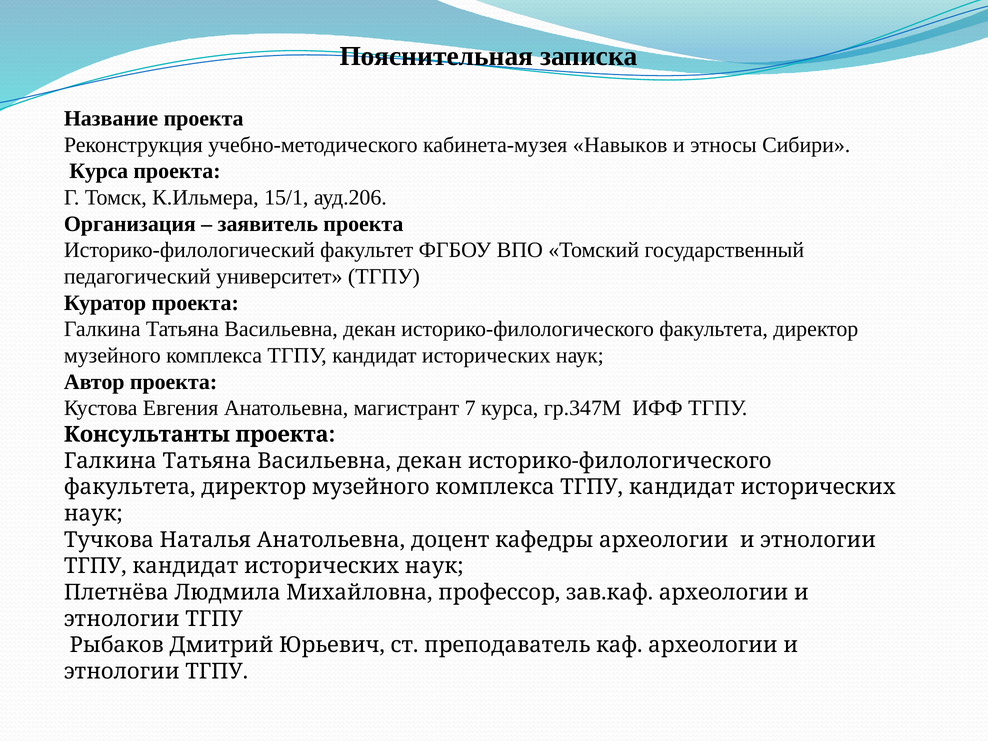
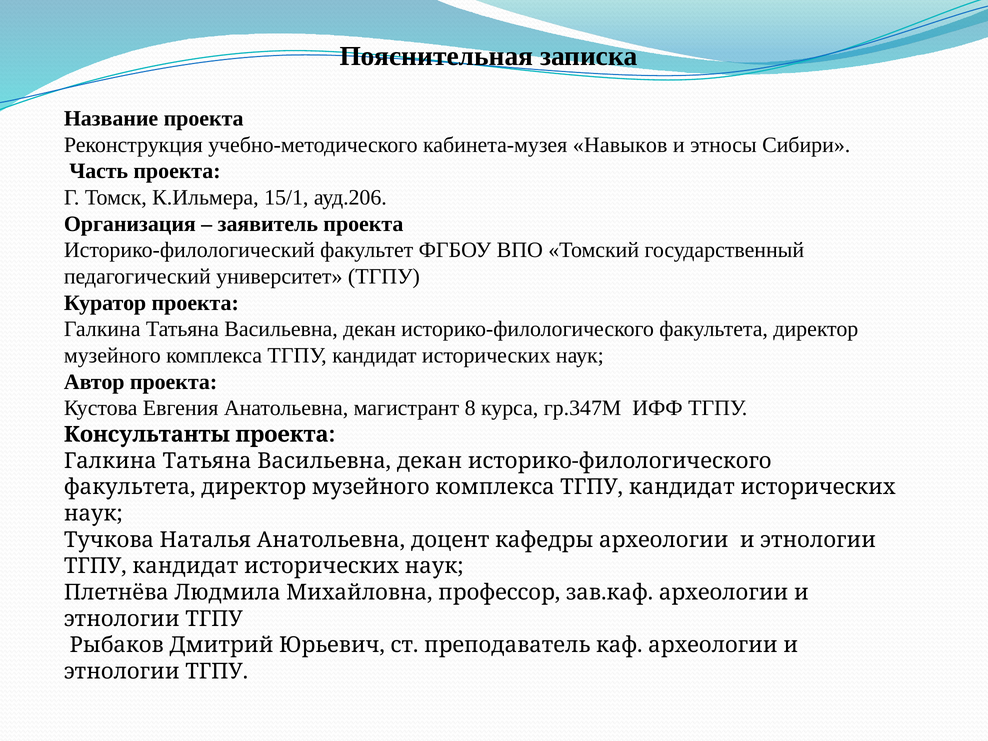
Курса: Курса -> Часть (99, 171)
7: 7 -> 8 (470, 408)
